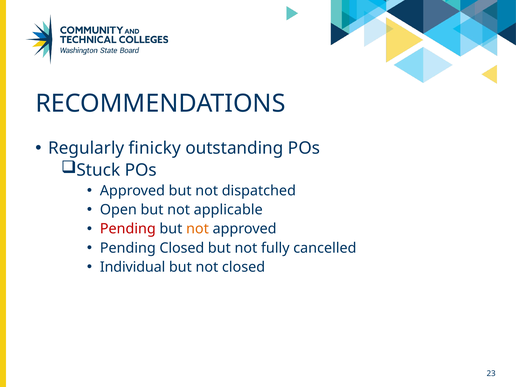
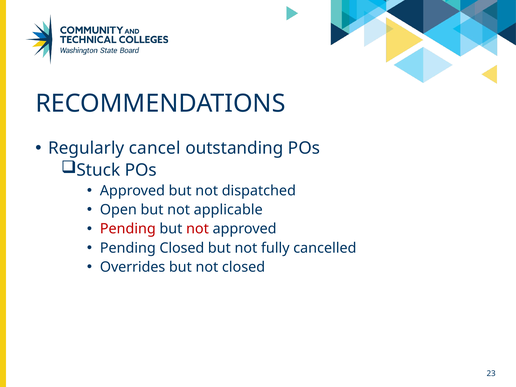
finicky: finicky -> cancel (155, 148)
not colour: orange -> red (197, 229)
Individual: Individual -> Overrides (133, 267)
